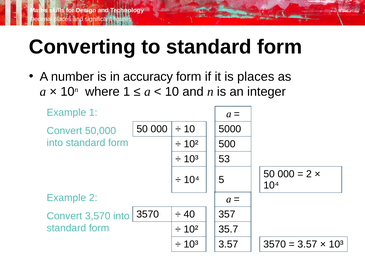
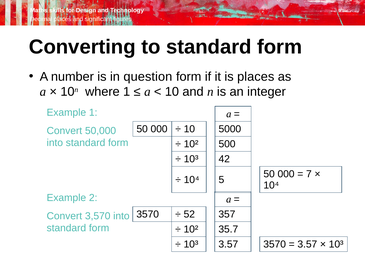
accuracy: accuracy -> question (148, 77)
53: 53 -> 42 (224, 159)
2: 2 -> 7 (309, 174)
40: 40 -> 52 (189, 214)
